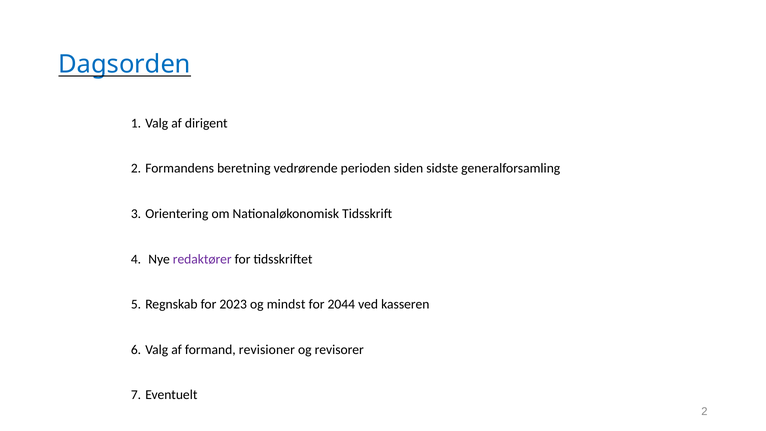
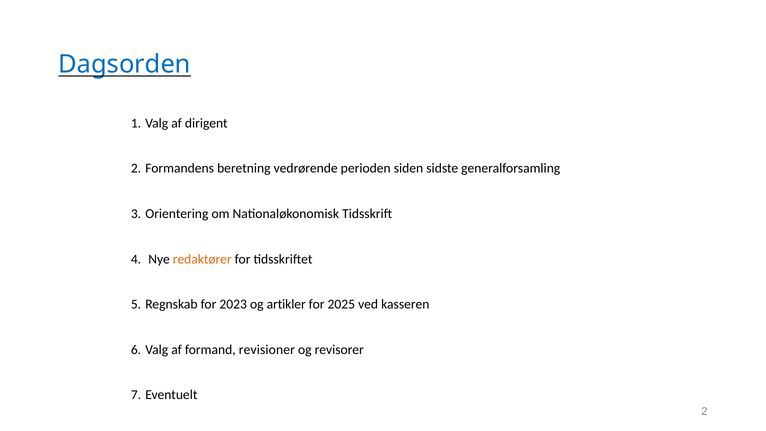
redaktører colour: purple -> orange (202, 259)
mindst: mindst -> artikler (286, 304)
2044: 2044 -> 2025 (341, 304)
